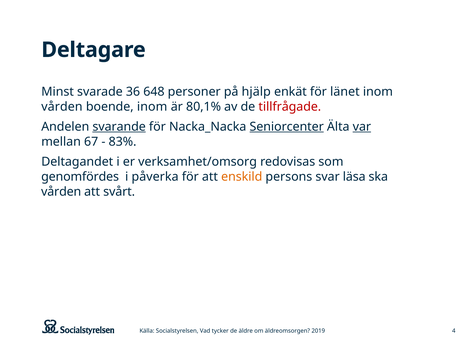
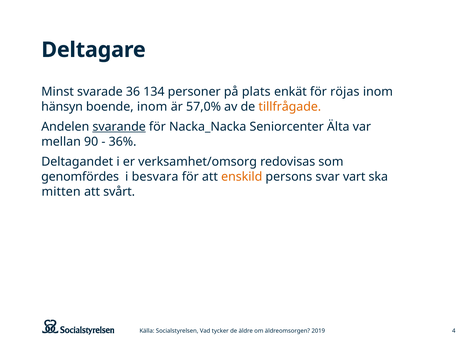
648: 648 -> 134 (154, 92)
hjälp: hjälp -> plats (256, 92)
länet: länet -> röjas (345, 92)
vården: vården -> hänsyn (62, 107)
80,1%: 80,1% -> 57,0% (204, 107)
tillfrågade colour: red -> orange (290, 107)
Seniorcenter underline: present -> none (287, 127)
var underline: present -> none (362, 127)
67: 67 -> 90 (91, 142)
83%: 83% -> 36% (123, 142)
påverka: påverka -> besvara (155, 177)
läsa: läsa -> vart (354, 177)
vården: vården -> mitten (61, 192)
